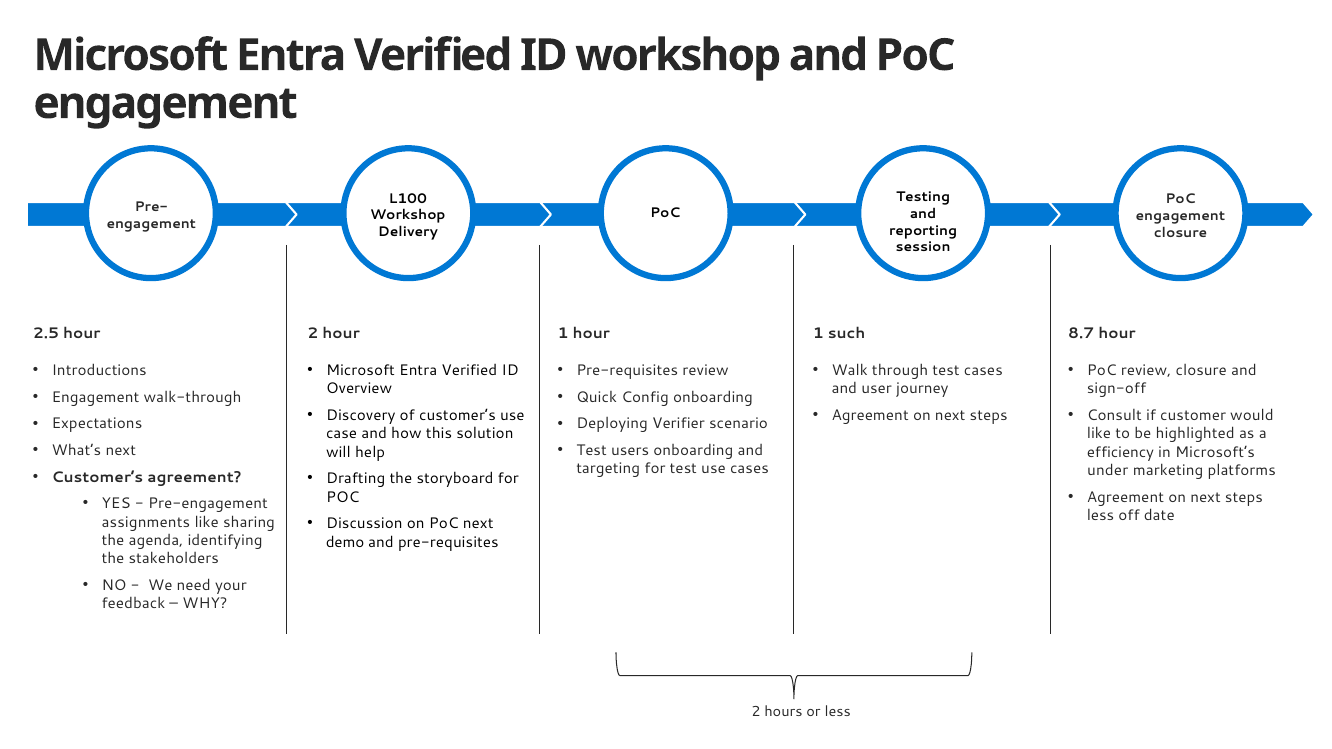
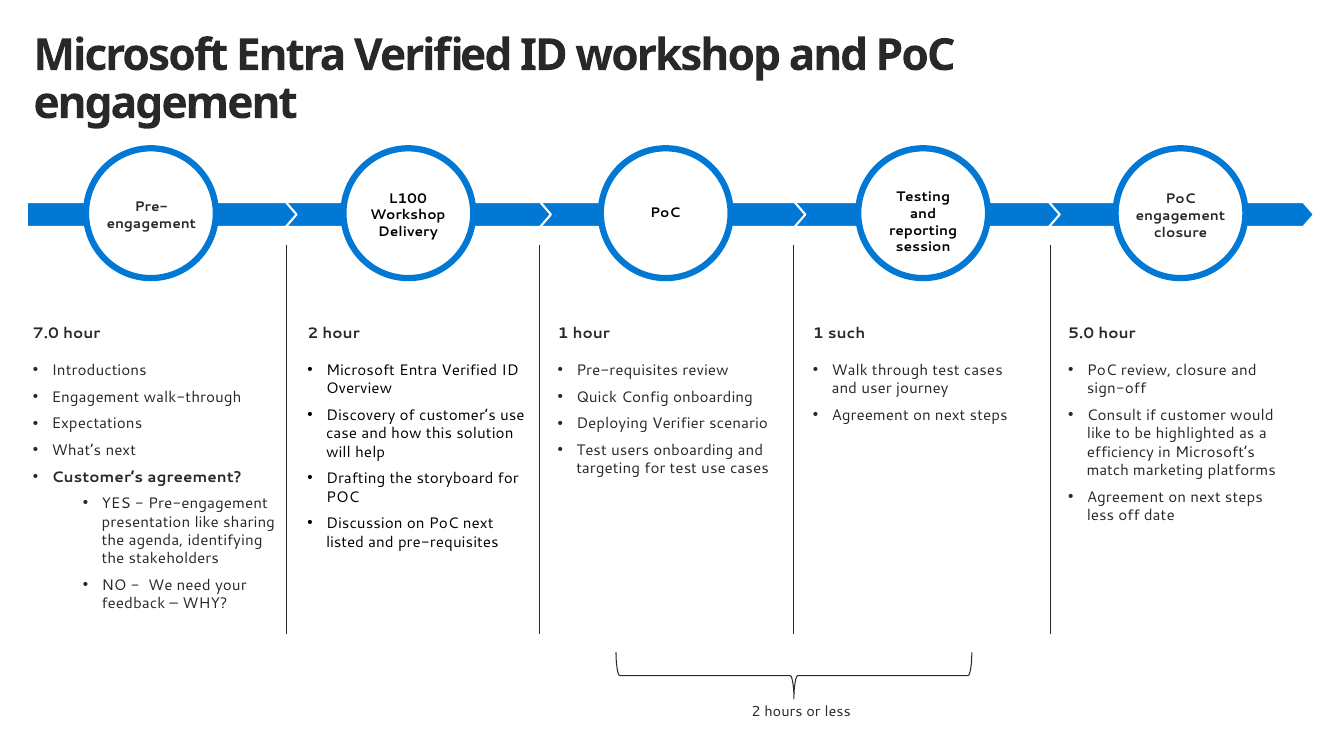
2.5: 2.5 -> 7.0 (46, 334)
8.7: 8.7 -> 5.0 (1081, 334)
under: under -> match (1108, 471)
assignments: assignments -> presentation (146, 522)
demo: demo -> listed (345, 542)
